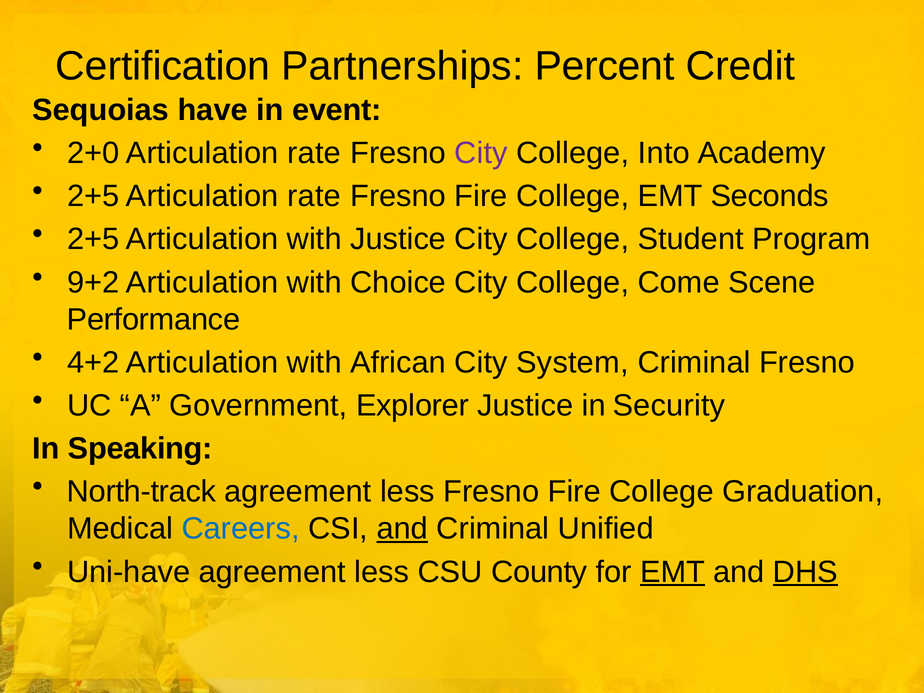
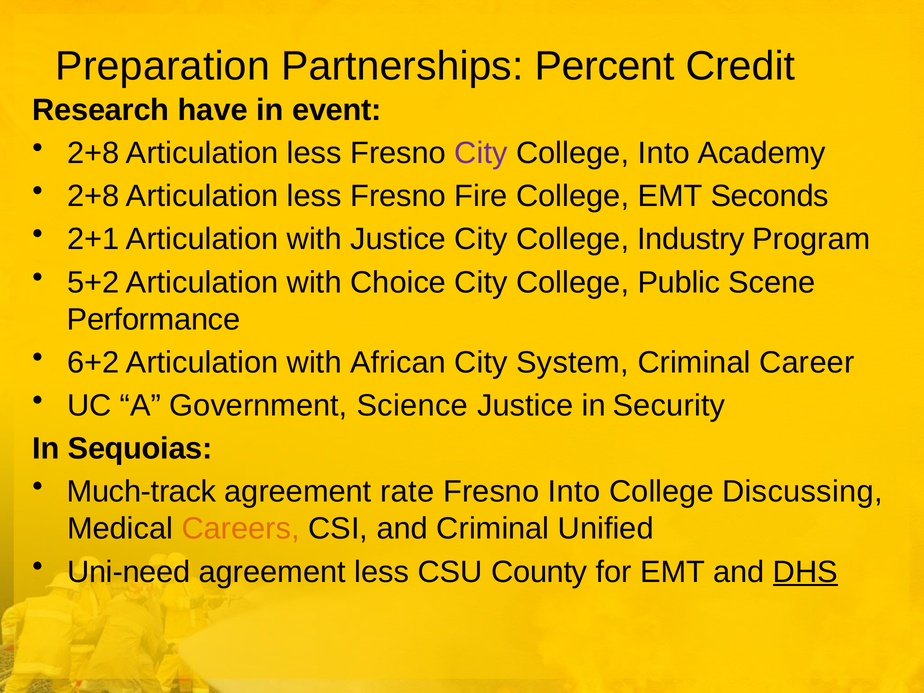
Certification: Certification -> Preparation (163, 66)
Sequoias: Sequoias -> Research (101, 110)
2+0: 2+0 -> 2+8 (93, 153)
rate: rate -> less (314, 153)
2+5: 2+5 -> 2+8 (93, 196)
rate: rate -> less (314, 196)
2+5: 2+5 -> 2+1 (93, 239)
Student: Student -> Industry (691, 239)
9+2: 9+2 -> 5+2 (93, 282)
Come: Come -> Public (679, 282)
4+2: 4+2 -> 6+2 (93, 362)
Criminal Fresno: Fresno -> Career (807, 362)
Explorer: Explorer -> Science (412, 406)
Speaking: Speaking -> Sequoias (140, 449)
North-track: North-track -> Much-track (142, 492)
less: less -> rate (407, 492)
Fire: Fire -> Into (574, 492)
Graduation: Graduation -> Discussing (803, 492)
Careers colour: blue -> orange (241, 529)
and underline: present -> none (402, 529)
Uni-have: Uni-have -> Uni-need (129, 572)
EMT underline: present -> none (673, 572)
